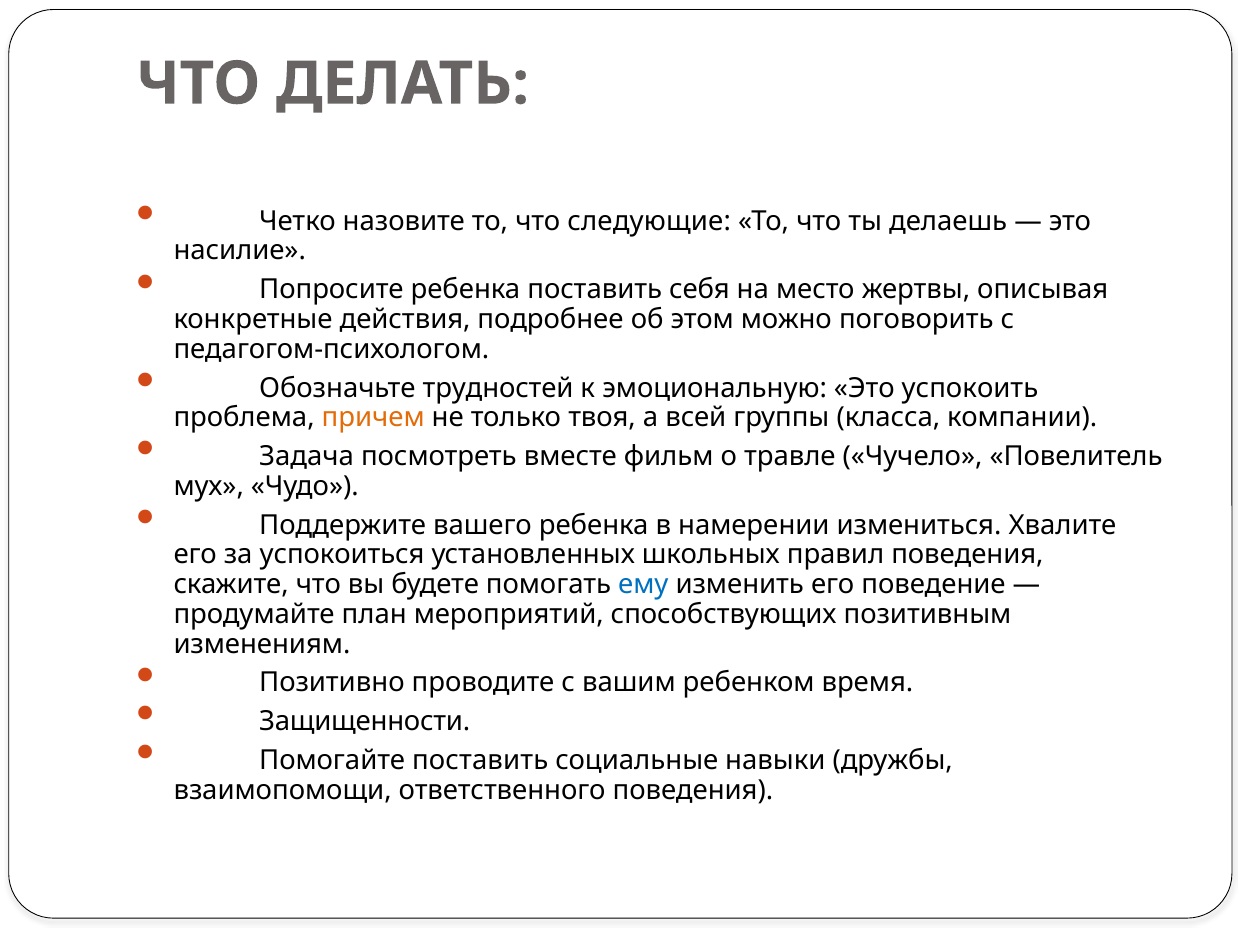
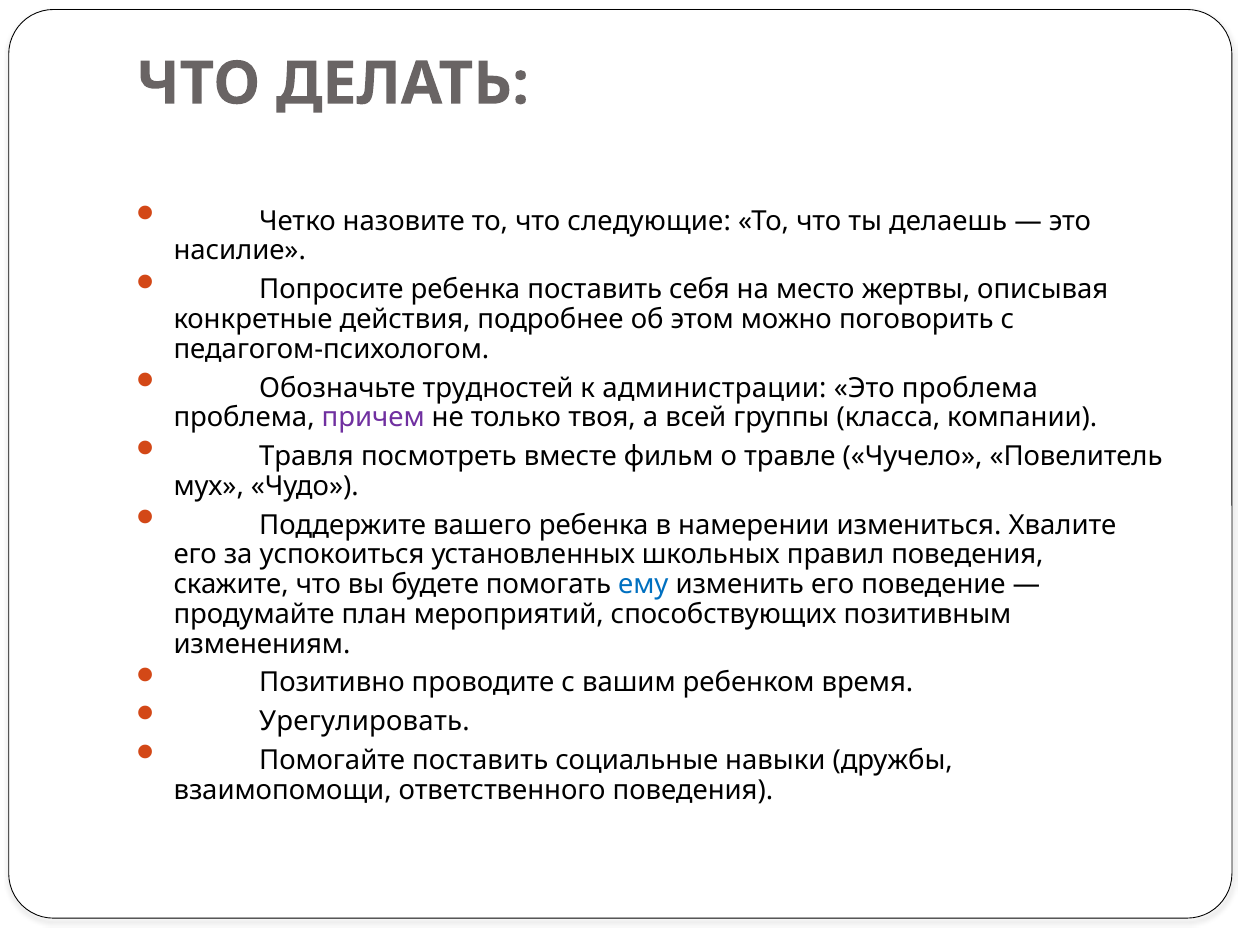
эмоциональную: эмоциональную -> администрации (714, 388)
Это успокоить: успокоить -> проблема (970, 388)
причем colour: orange -> purple (373, 418)
Задача: Задача -> Травля (307, 456)
Защищенности: Защищенности -> Урегулировать (364, 721)
